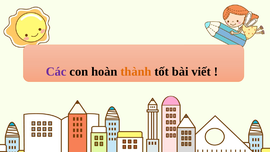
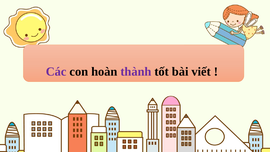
thành colour: orange -> purple (136, 71)
